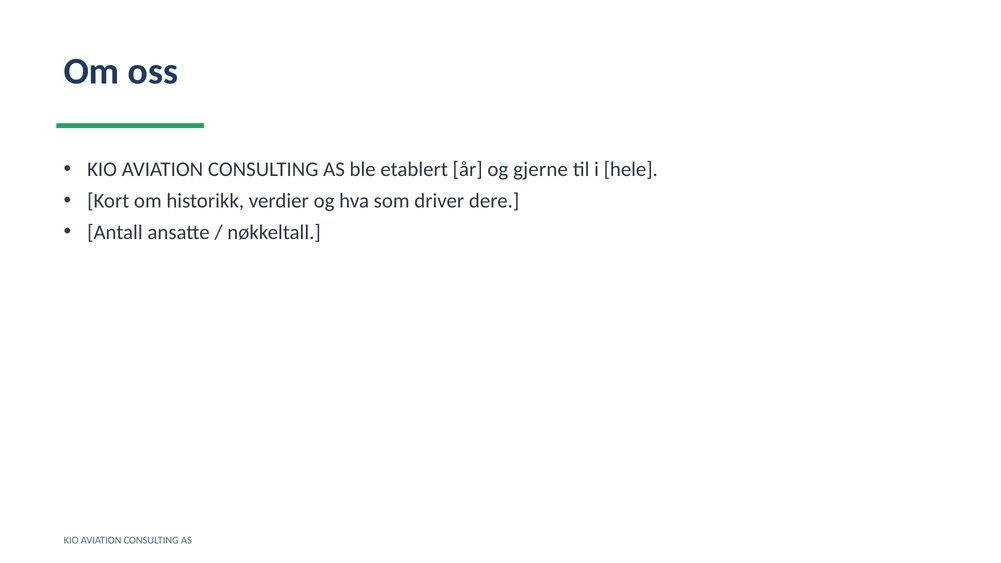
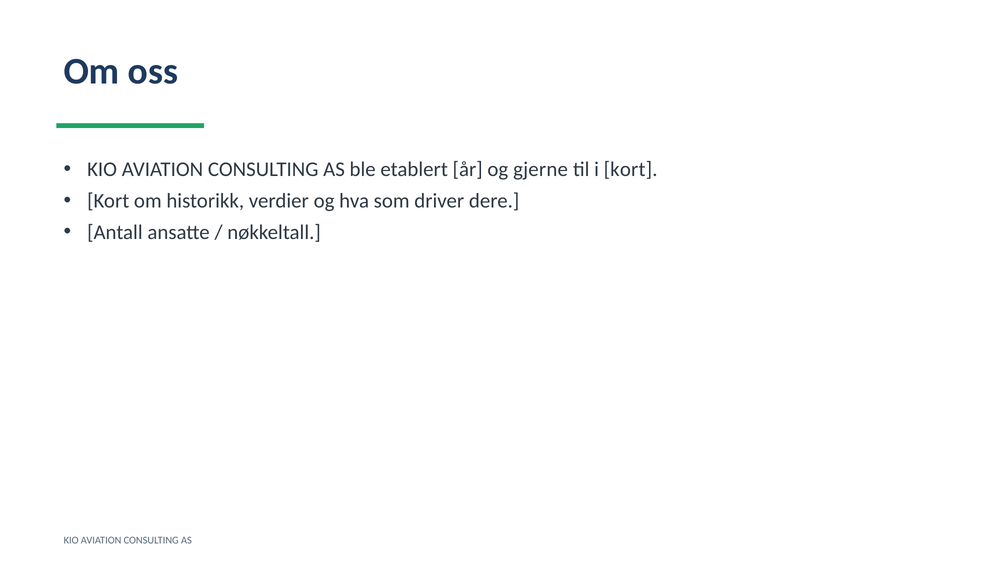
i hele: hele -> kort (631, 170)
